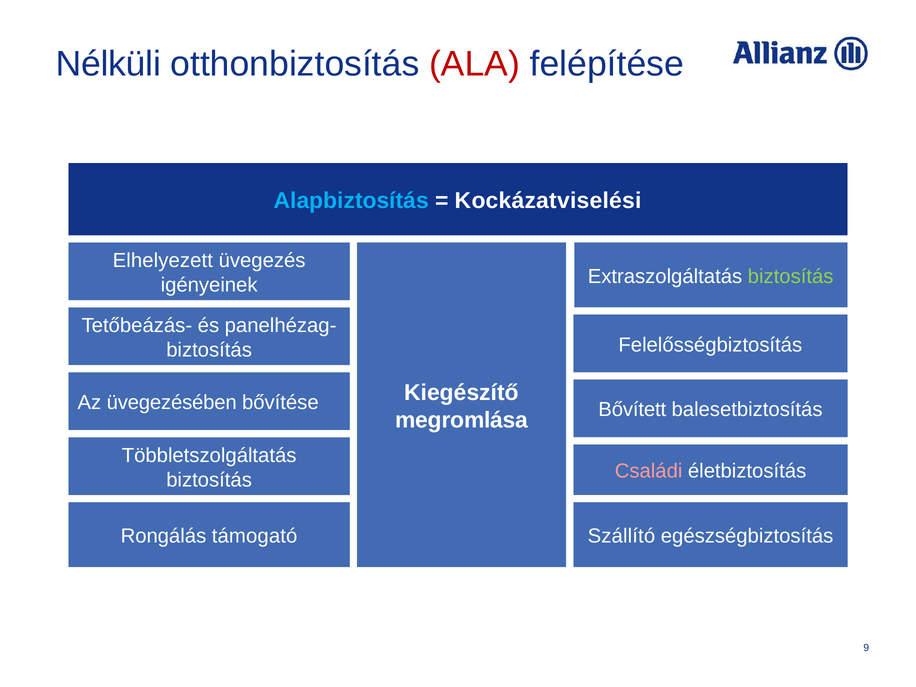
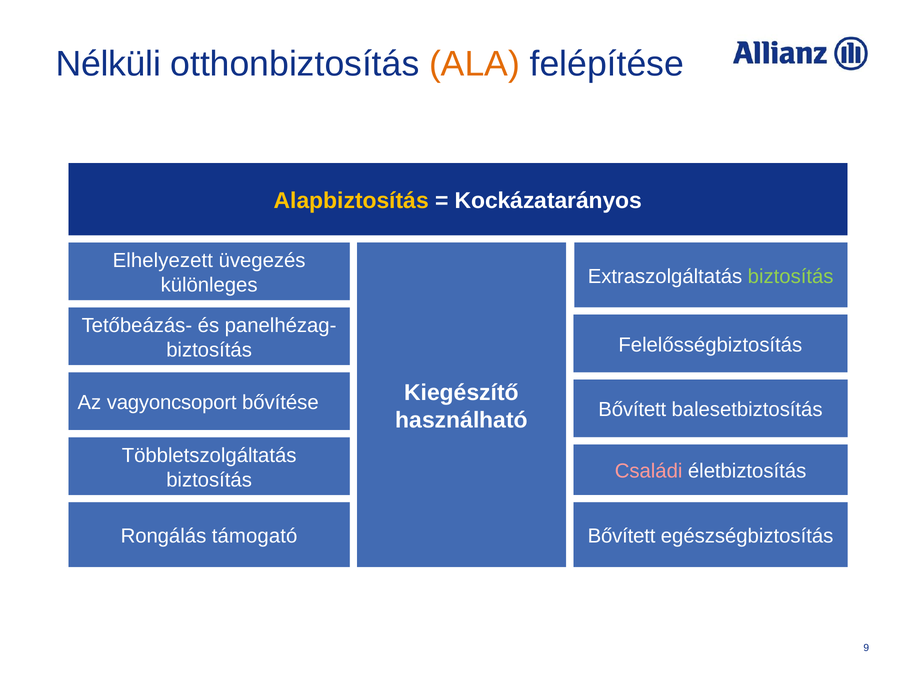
ALA colour: red -> orange (475, 64)
Alapbiztosítás colour: light blue -> yellow (351, 201)
Kockázatviselési: Kockázatviselési -> Kockázatarányos (548, 201)
igényeinek: igényeinek -> különleges (209, 285)
üvegezésében: üvegezésében -> vagyoncsoport (172, 403)
megromlása: megromlása -> használható (462, 420)
Szállító: Szállító -> Bővített (622, 536)
